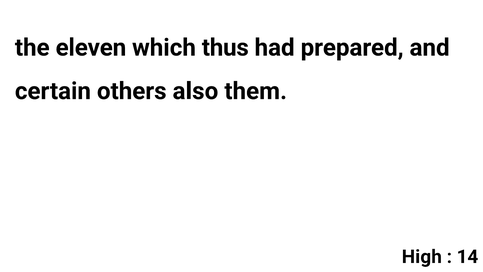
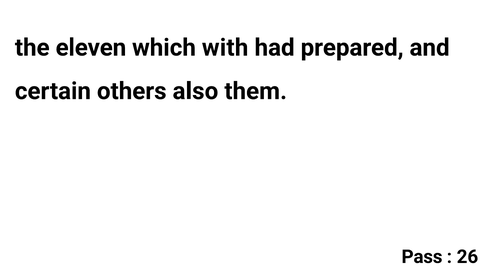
thus: thus -> with (225, 48)
High: High -> Pass (422, 256)
14: 14 -> 26 (467, 256)
